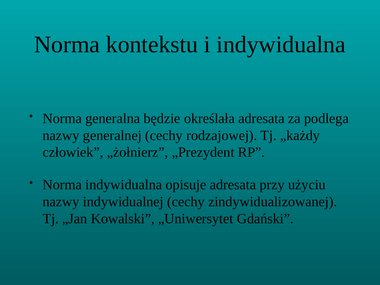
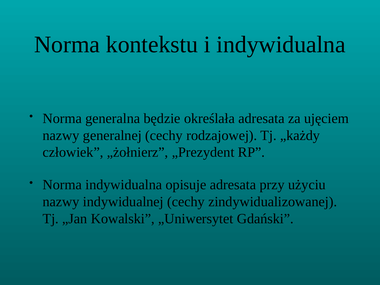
podlega: podlega -> ujęciem (326, 118)
